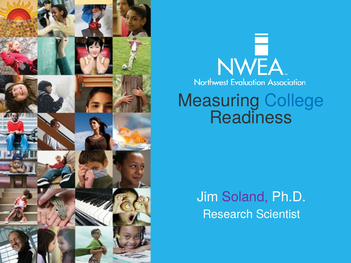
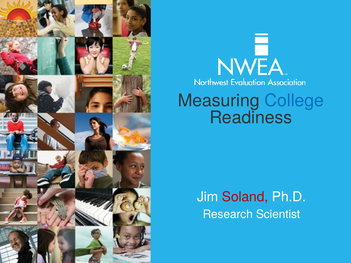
Soland colour: purple -> red (245, 197)
